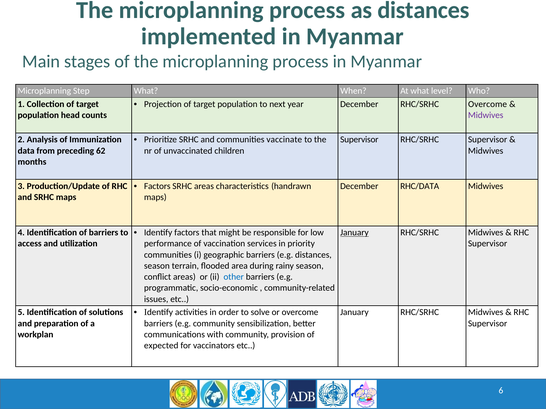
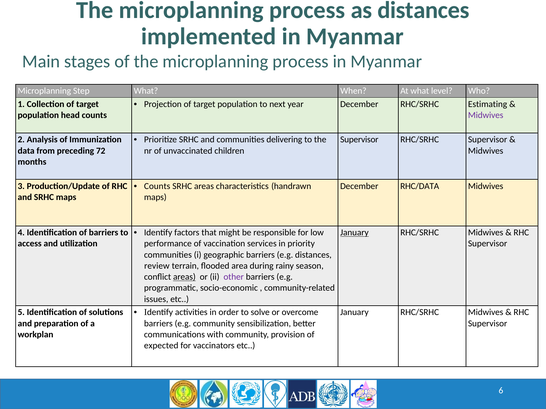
RHC/SRHC Overcome: Overcome -> Estimating (488, 104)
vaccinate: vaccinate -> delivering (284, 140)
62: 62 -> 72 (101, 151)
Factors: Factors -> Counts (157, 186)
season: season -> review (157, 266)
areas underline: none -> present (184, 277)
other colour: blue -> purple (234, 277)
